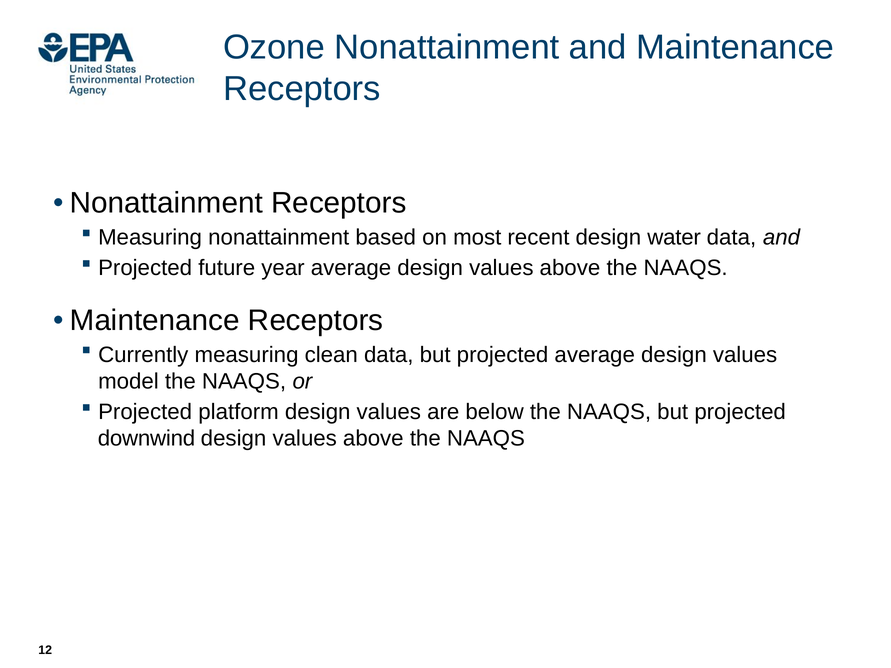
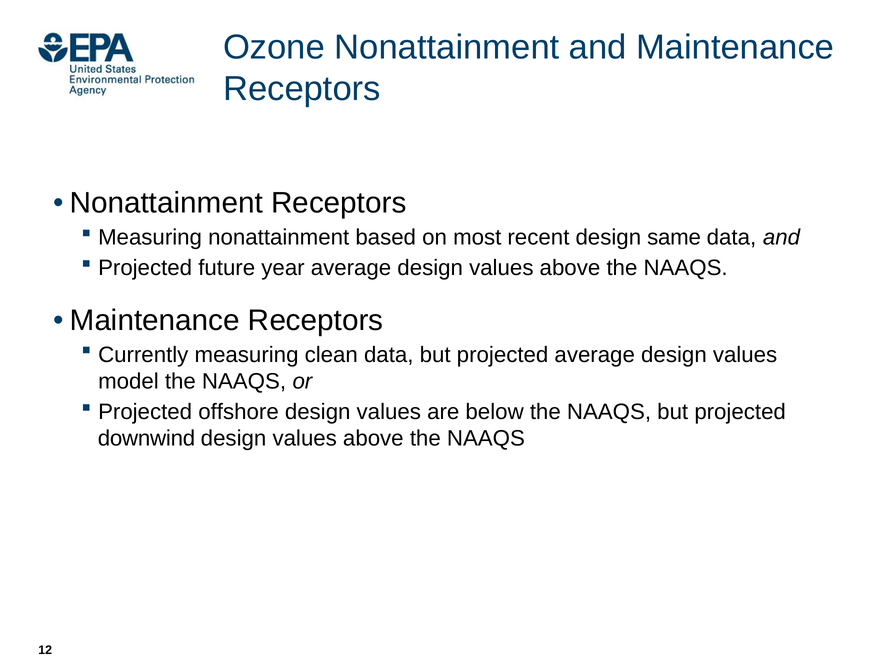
water: water -> same (674, 237)
platform: platform -> offshore (239, 412)
